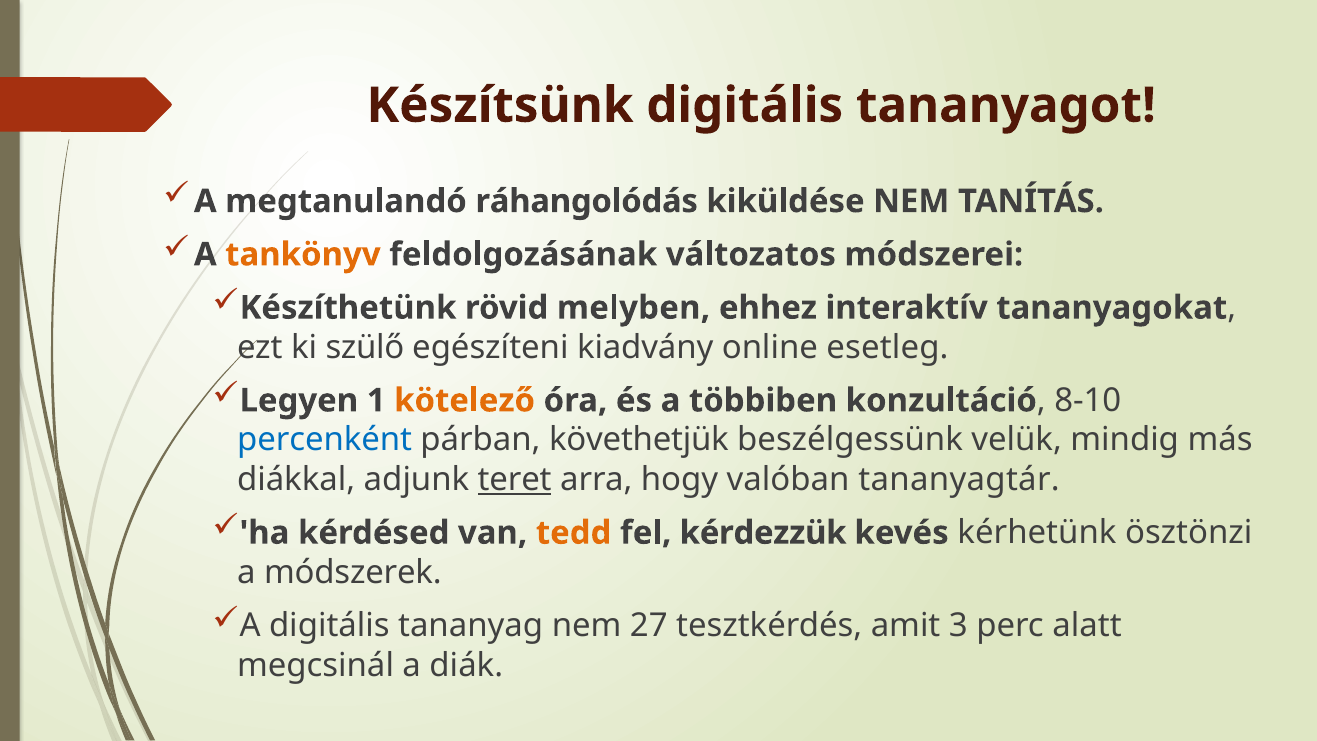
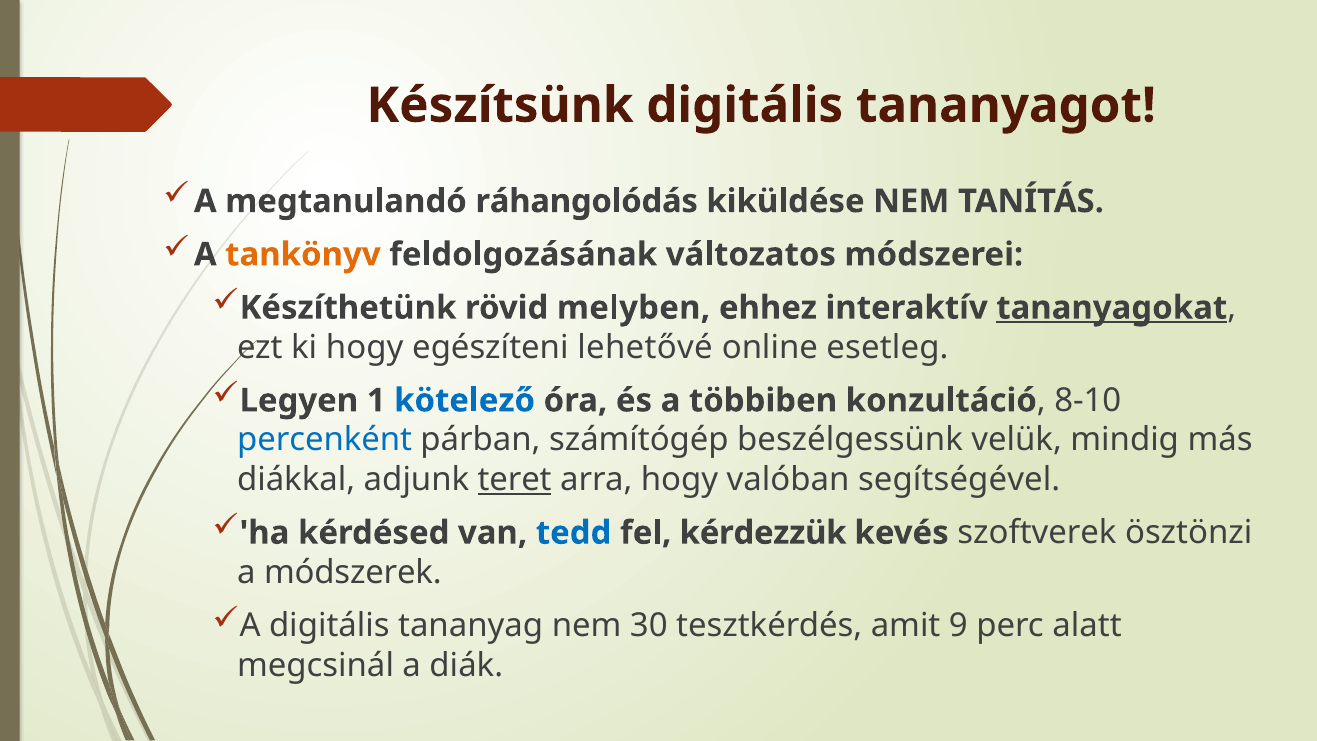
tananyagokat underline: none -> present (1112, 308)
ki szülő: szülő -> hogy (365, 347)
kiadvány: kiadvány -> lehetővé (645, 347)
kötelező colour: orange -> blue (465, 400)
követhetjük: követhetjük -> számítógép (639, 440)
tananyagtár: tananyagtár -> segítségével (959, 480)
tedd colour: orange -> blue (574, 533)
kérhetünk: kérhetünk -> szoftverek (1037, 533)
27: 27 -> 30 (649, 625)
3: 3 -> 9 (958, 625)
